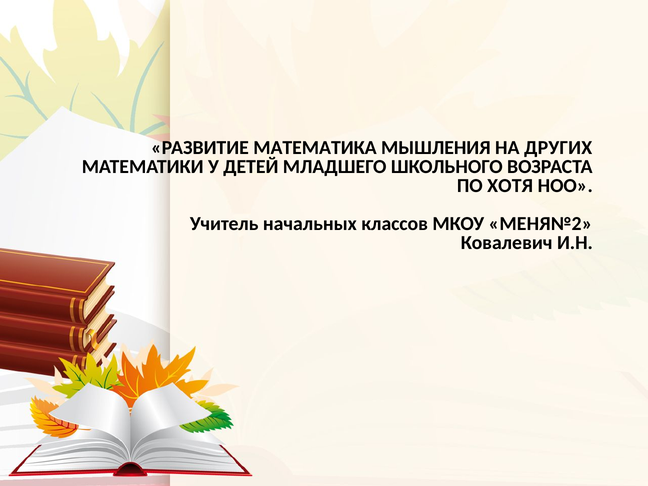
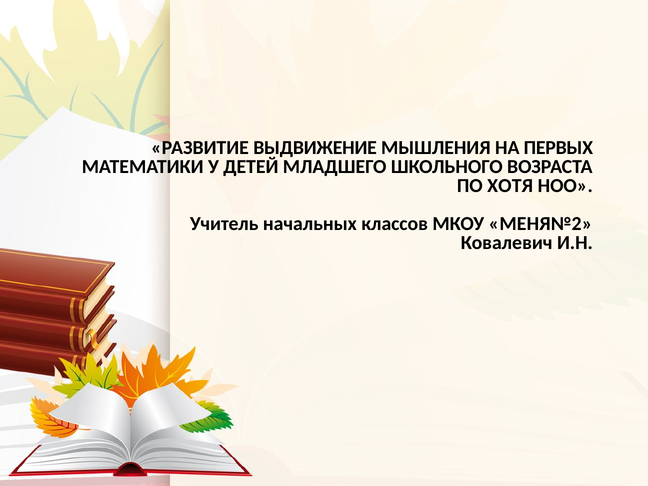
МАТЕМАТИКА: МАТЕМАТИКА -> ВЫДВИЖЕНИЕ (315, 148)
ДРУГИХ: ДРУГИХ -> ПЕРВЫХ (558, 148)
